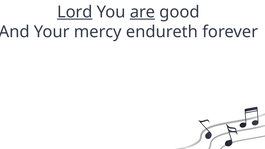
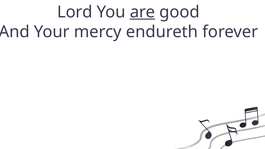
Lord underline: present -> none (75, 12)
